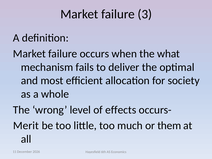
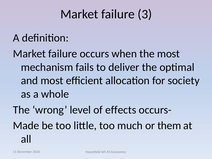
the what: what -> most (169, 54)
Merit: Merit -> Made (26, 126)
